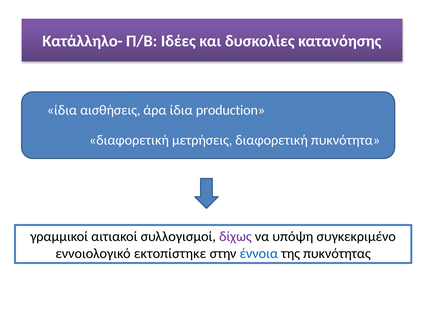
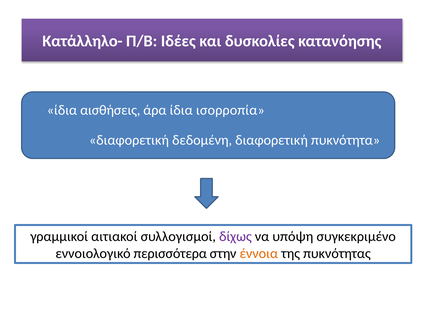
production: production -> ισορροπία (230, 110)
μετρήσεις: μετρήσεις -> δεδομένη (202, 140)
εκτοπίστηκε: εκτοπίστηκε -> περισσότερα (170, 254)
έννοια colour: blue -> orange (259, 254)
